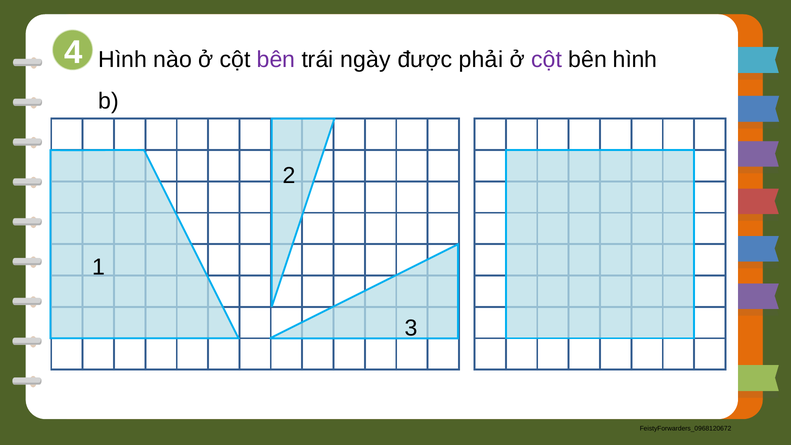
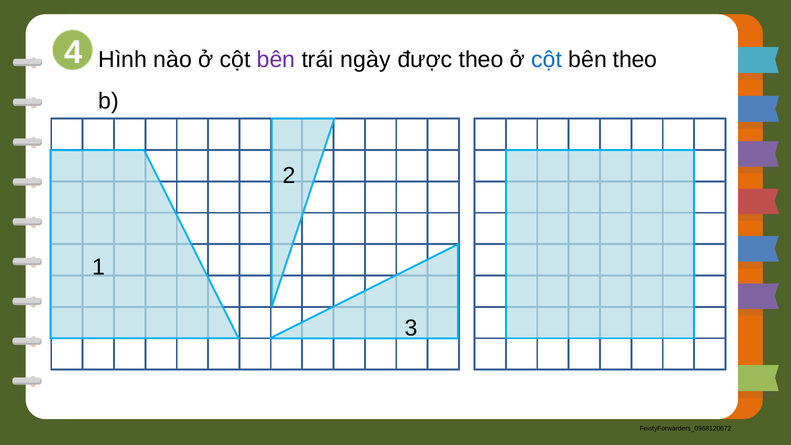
được phải: phải -> theo (481, 59)
cột colour: purple -> blue (547, 59)
bên hình: hình -> theo (635, 59)
